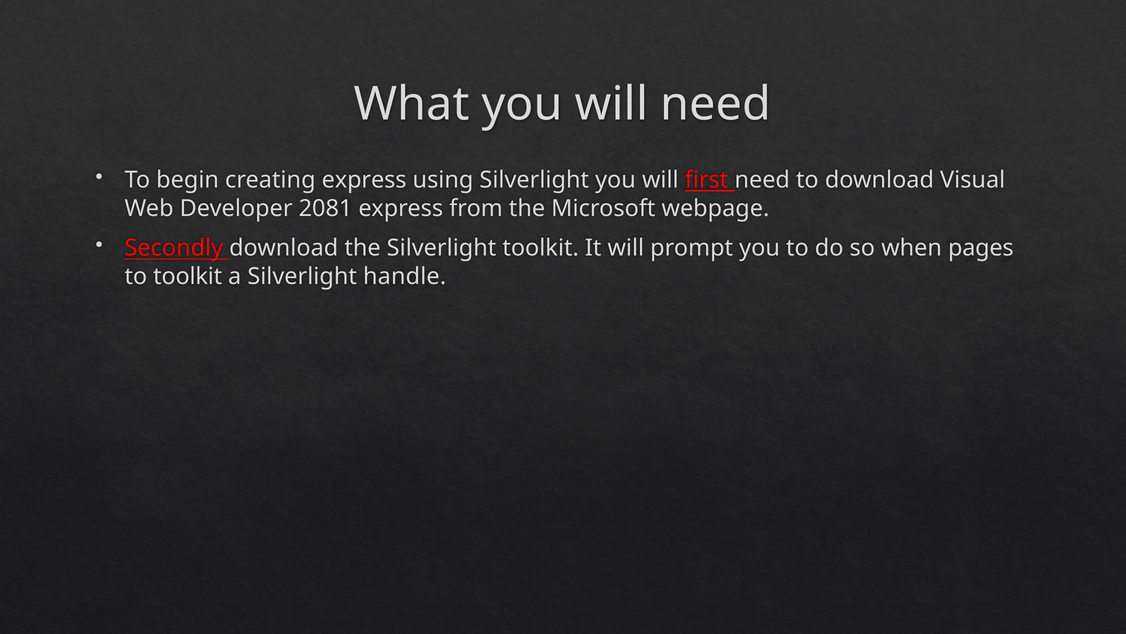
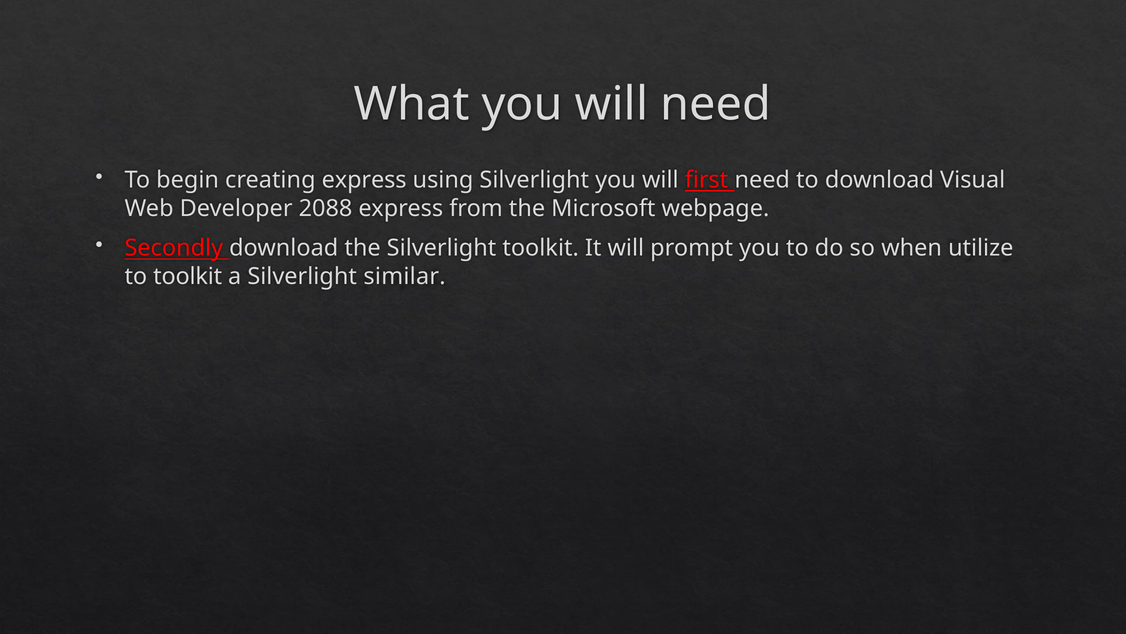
2081: 2081 -> 2088 (326, 208)
pages: pages -> utilize (981, 248)
handle: handle -> similar (405, 276)
